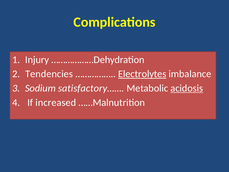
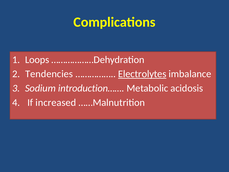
Injury: Injury -> Loops (37, 60)
satisfactory……: satisfactory…… -> introduction…… (91, 88)
acidosis underline: present -> none (187, 88)
